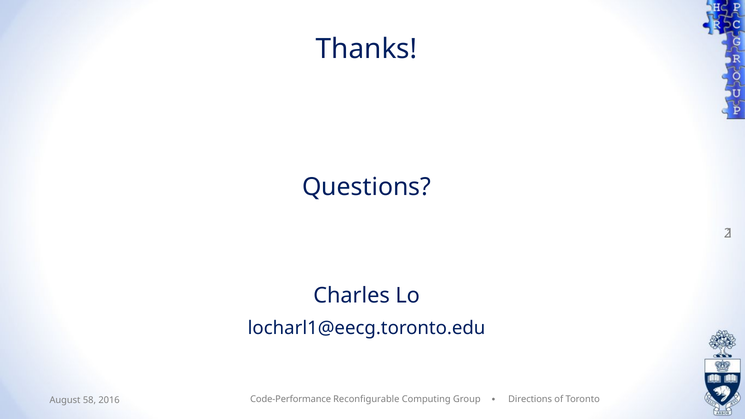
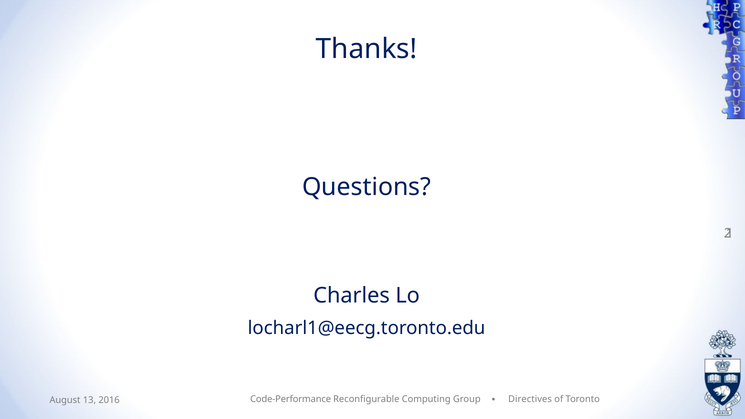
Directions: Directions -> Directives (530, 399)
58: 58 -> 13 (89, 400)
